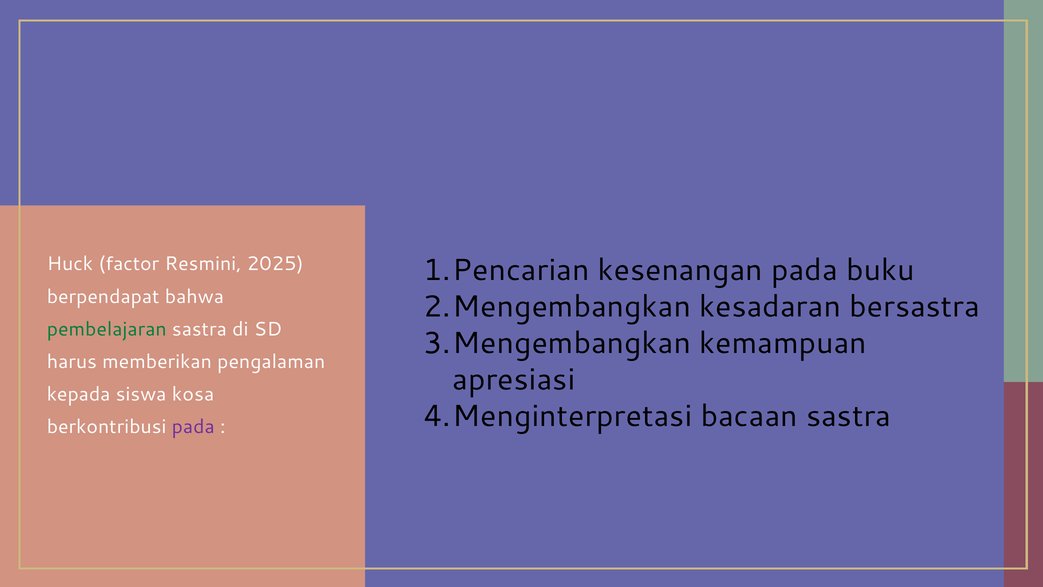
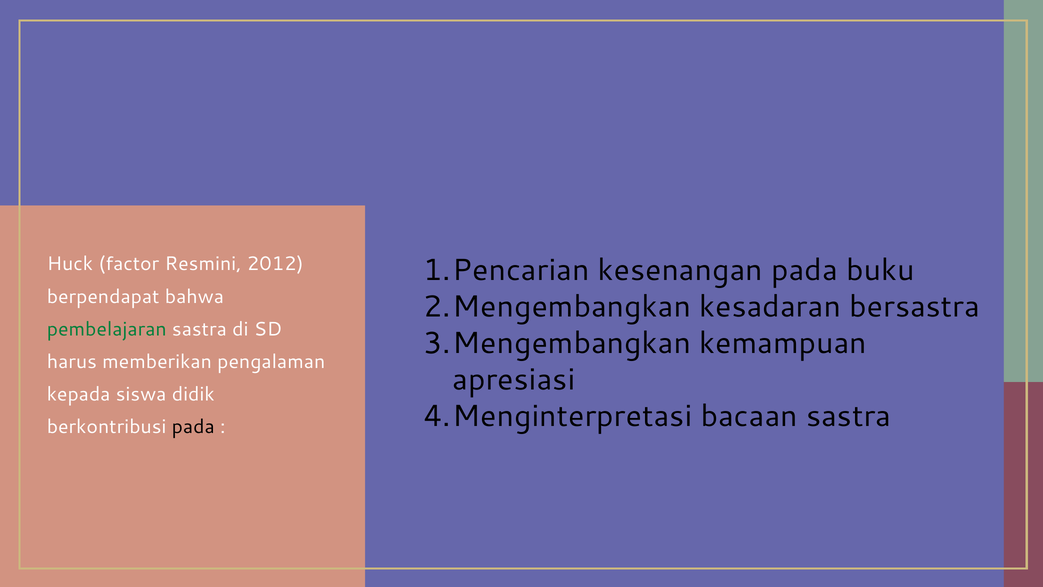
2025: 2025 -> 2012 (275, 264)
kosa: kosa -> didik (193, 394)
pada colour: purple -> black (193, 427)
